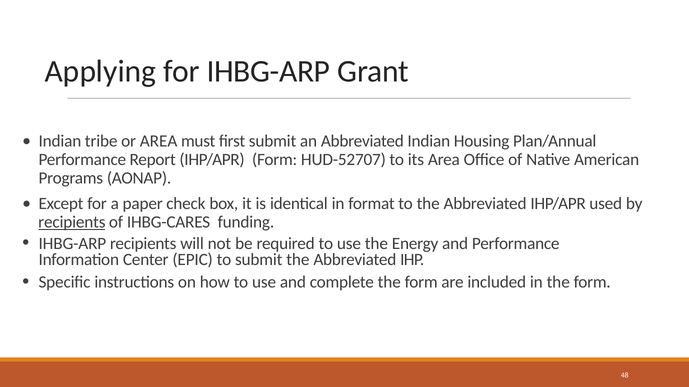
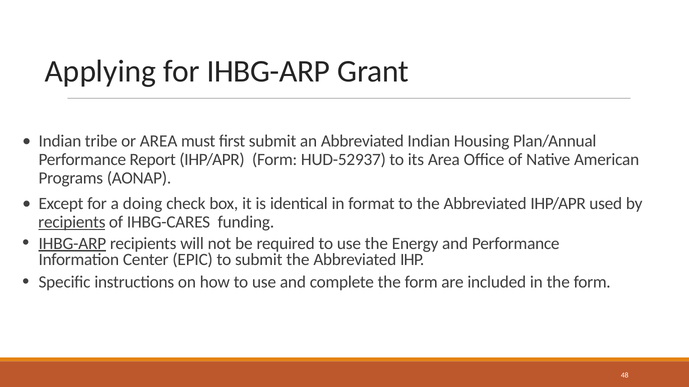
HUD-52707: HUD-52707 -> HUD-52937 (343, 160)
paper: paper -> doing (143, 204)
IHBG-ARP underline: none -> present (72, 244)
